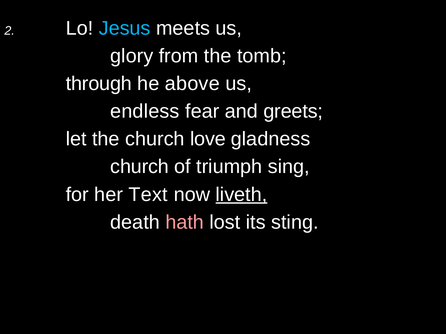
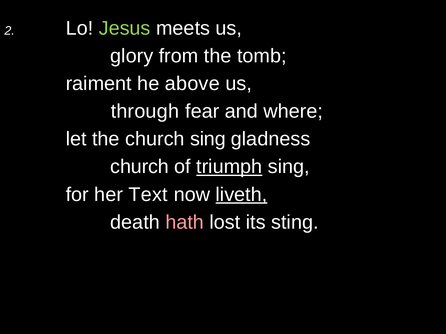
Jesus colour: light blue -> light green (125, 28)
through: through -> raiment (99, 84)
endless: endless -> through (145, 111)
greets: greets -> where (293, 111)
church love: love -> sing (208, 139)
triumph underline: none -> present (229, 167)
